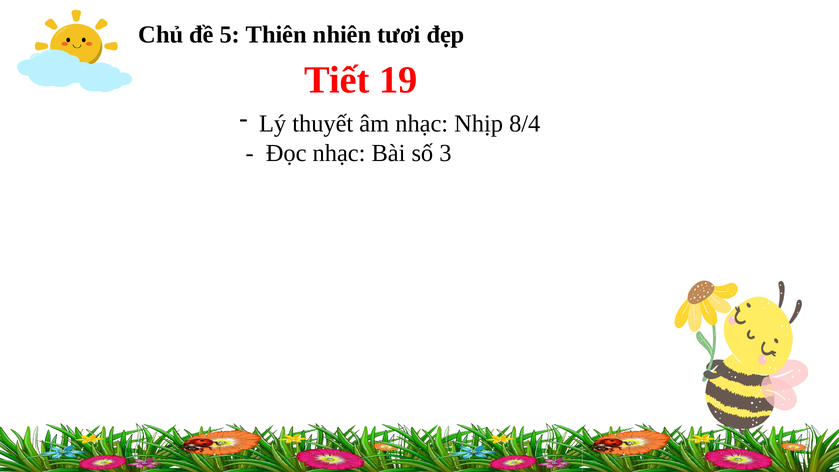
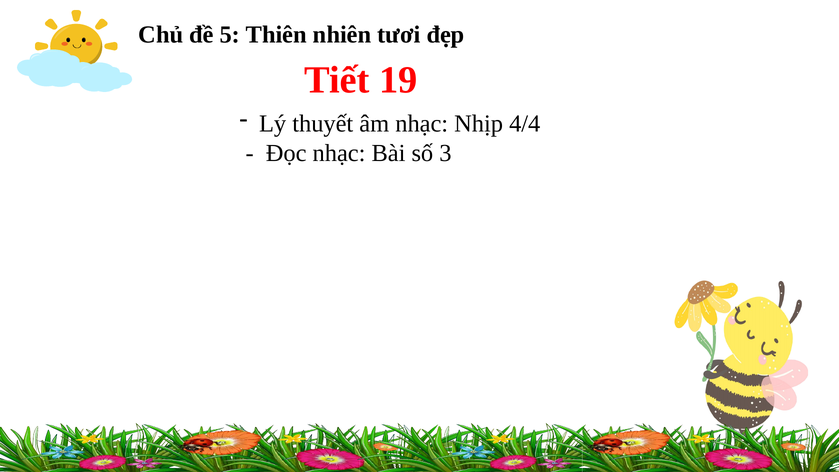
8/4: 8/4 -> 4/4 (525, 124)
